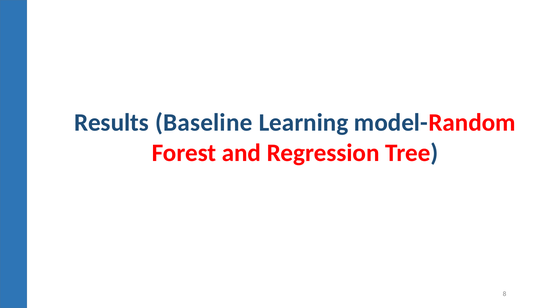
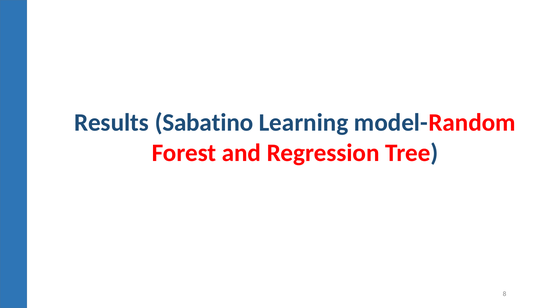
Baseline: Baseline -> Sabatino (204, 123)
